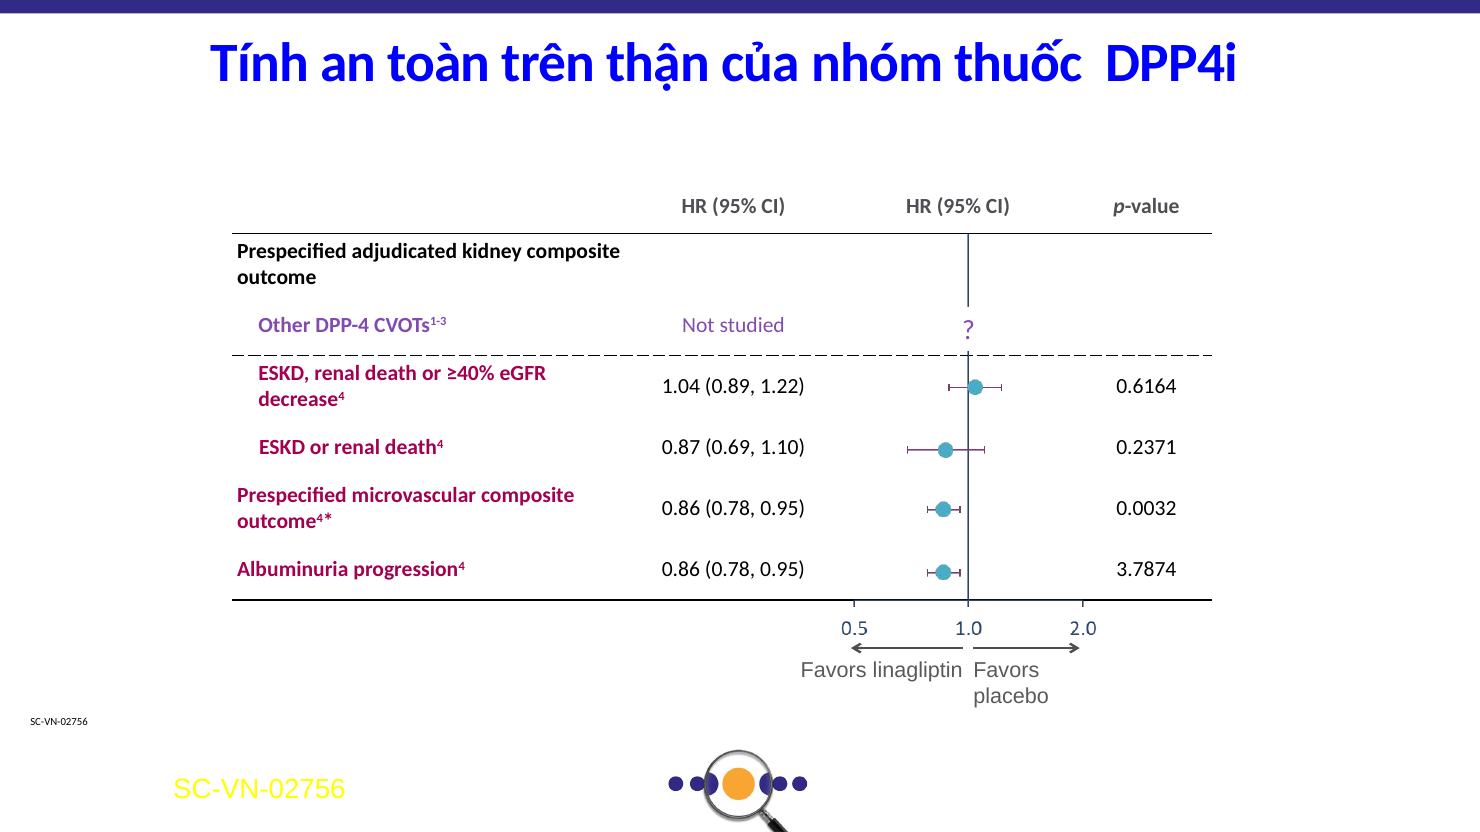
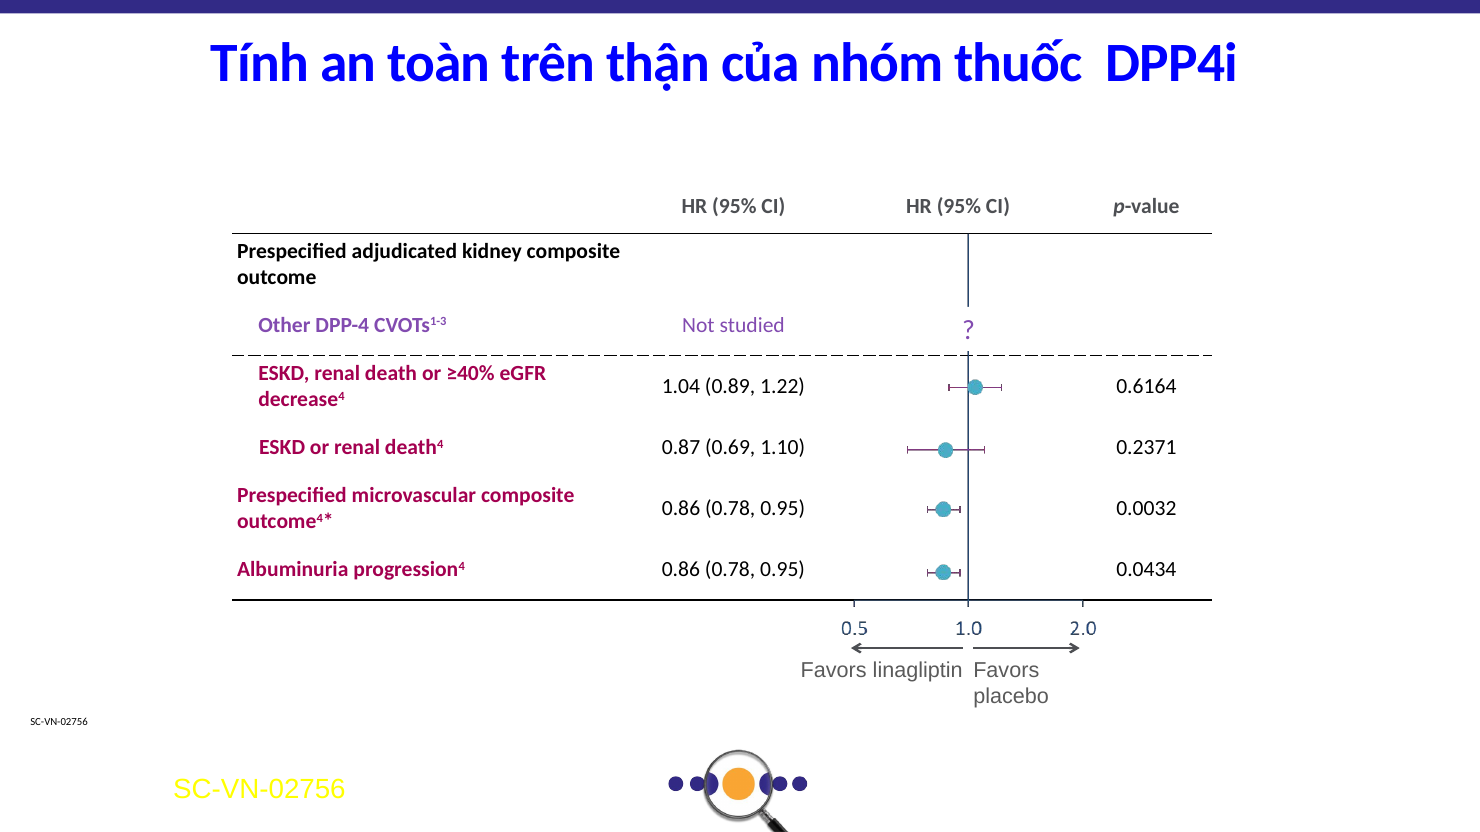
3.7874: 3.7874 -> 0.0434 (1146, 570)
